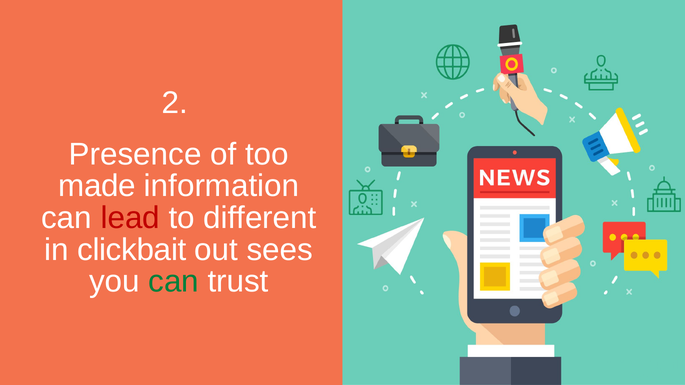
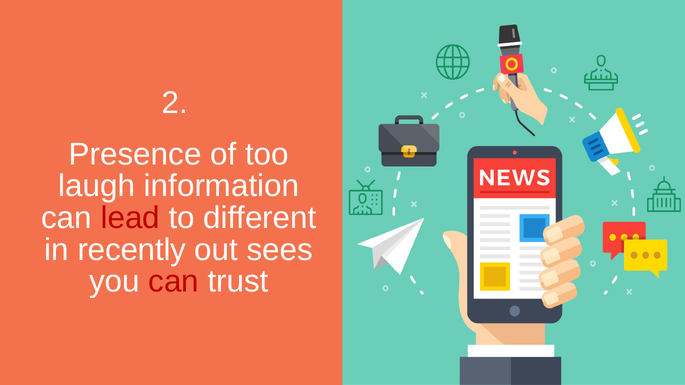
made: made -> laugh (97, 186)
clickbait: clickbait -> recently (132, 250)
can colour: green -> red (174, 282)
